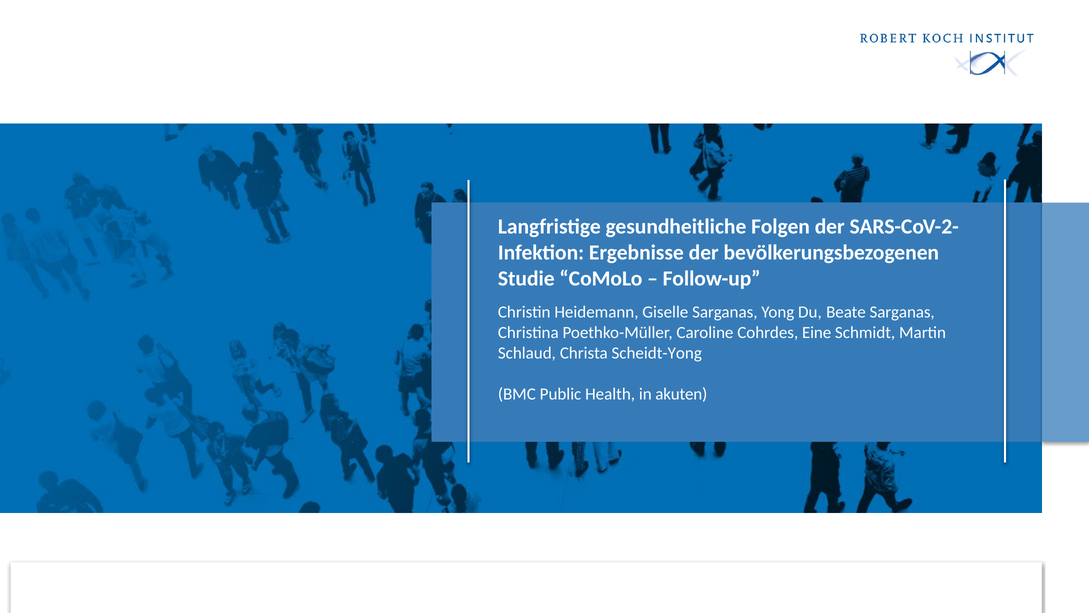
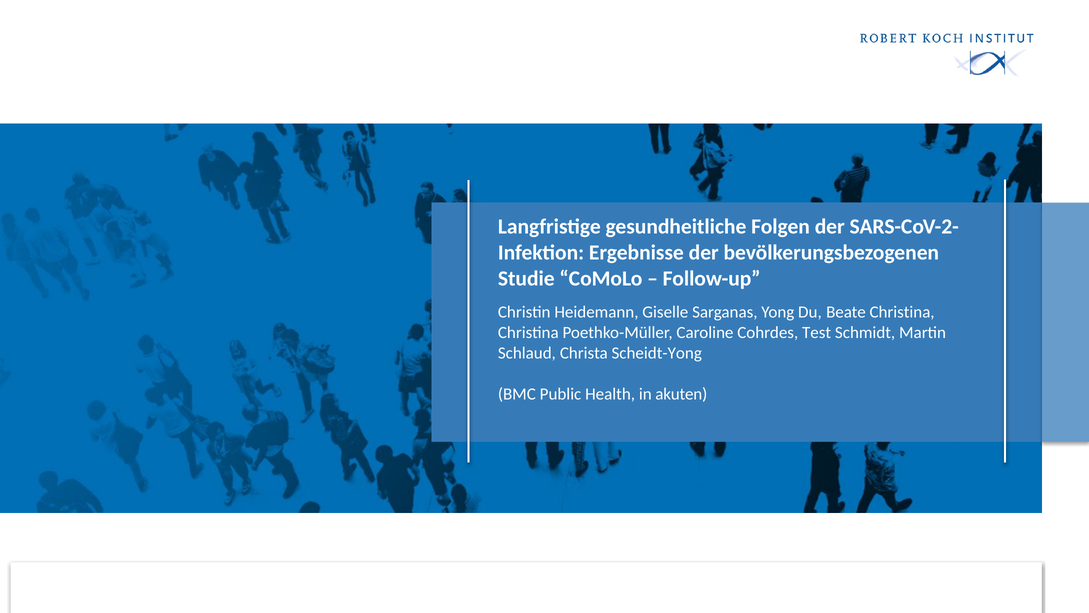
Beate Sarganas: Sarganas -> Christina (902, 312)
Eine: Eine -> Test (817, 332)
